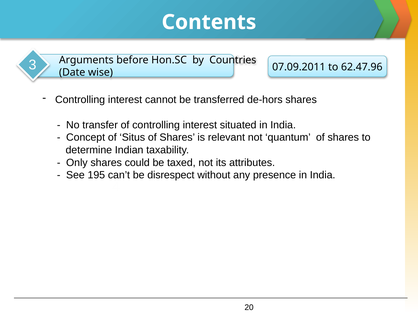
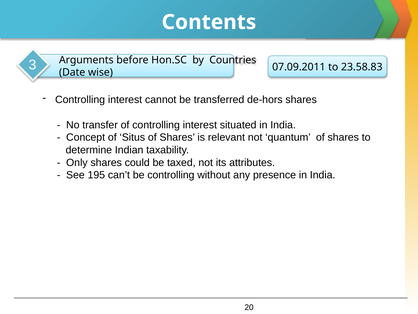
62.47.96: 62.47.96 -> 23.58.83 (362, 67)
be disrespect: disrespect -> controlling (171, 175)
